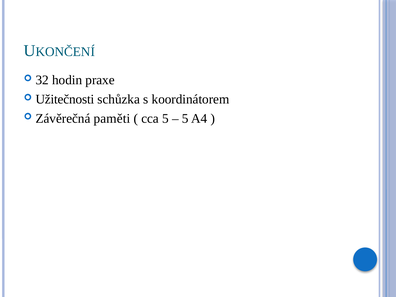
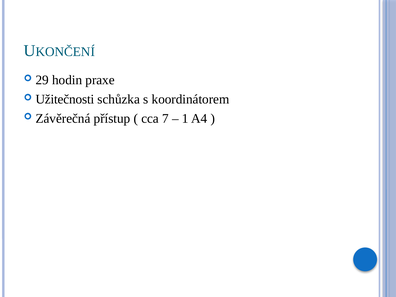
32: 32 -> 29 (42, 80)
paměti: paměti -> přístup (112, 118)
cca 5: 5 -> 7 (165, 118)
5: 5 -> 1 (185, 118)
